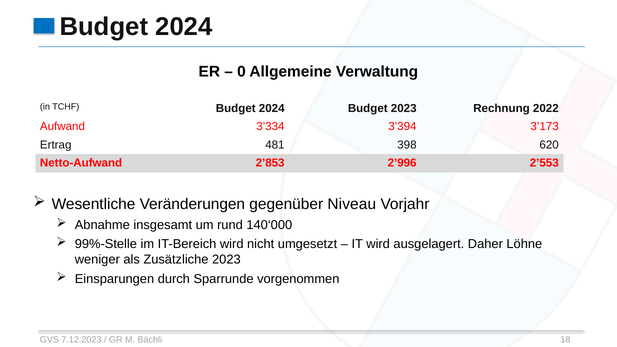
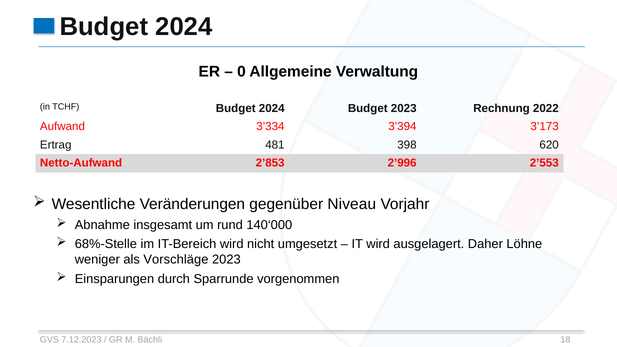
99%-Stelle: 99%-Stelle -> 68%-Stelle (106, 244)
Zusätzliche: Zusätzliche -> Vorschläge (176, 260)
